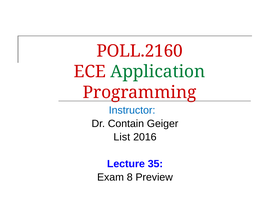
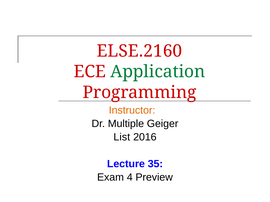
POLL.2160: POLL.2160 -> ELSE.2160 (139, 51)
Instructor colour: blue -> orange (132, 110)
Contain: Contain -> Multiple (126, 124)
8: 8 -> 4 (130, 178)
